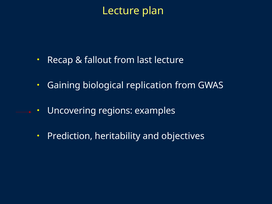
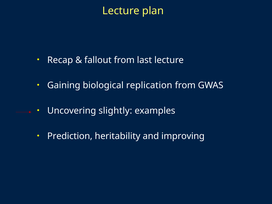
regions: regions -> slightly (115, 111)
objectives: objectives -> improving (183, 136)
